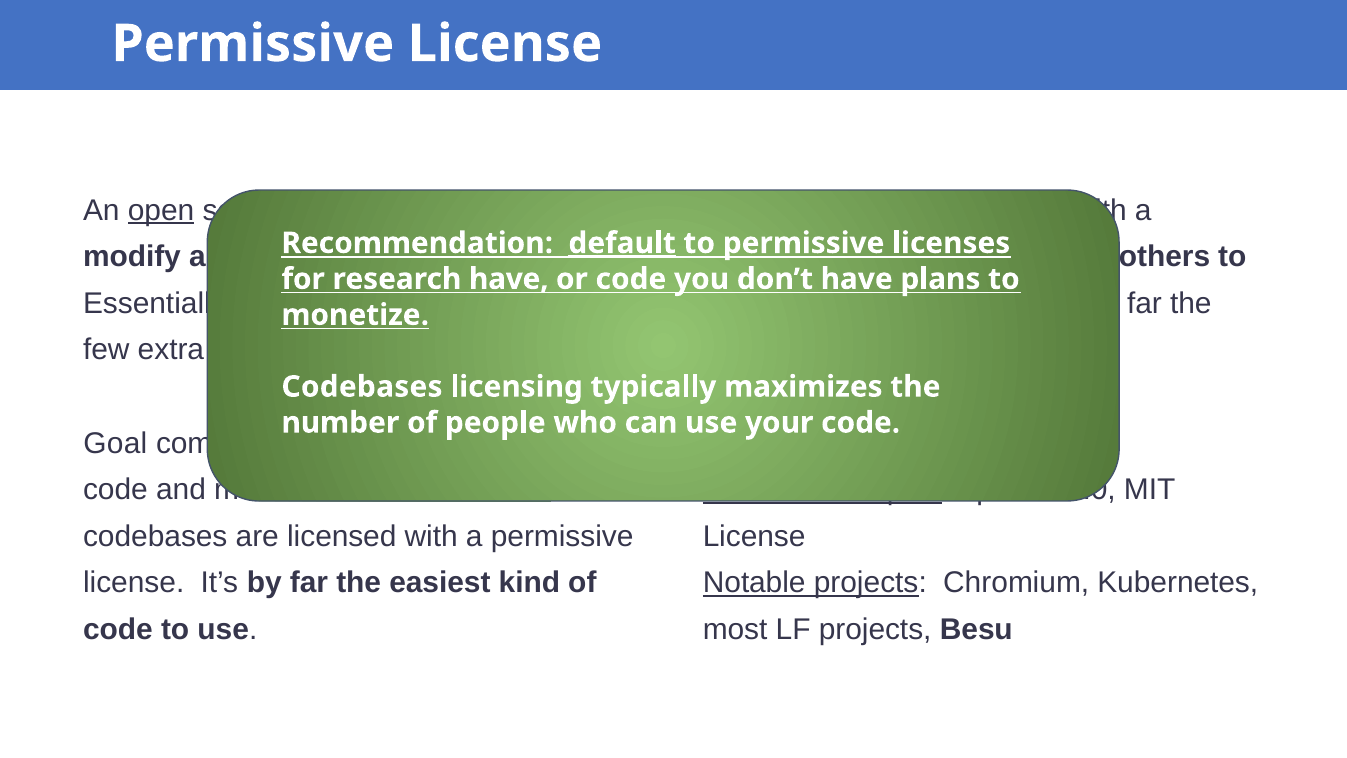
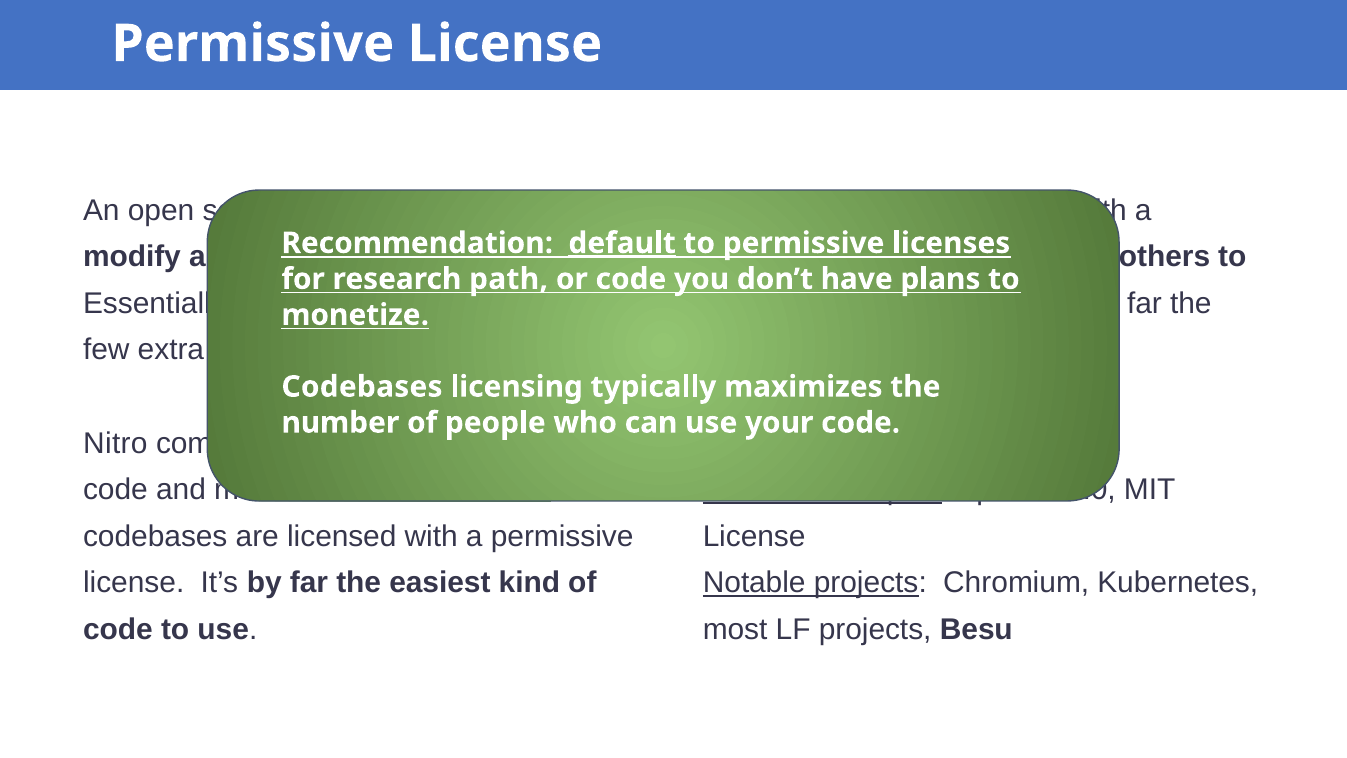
open underline: present -> none (161, 210)
research have: have -> path (509, 279)
Goal: Goal -> Nitro (115, 443)
